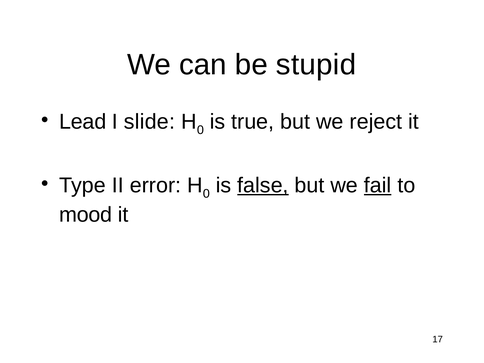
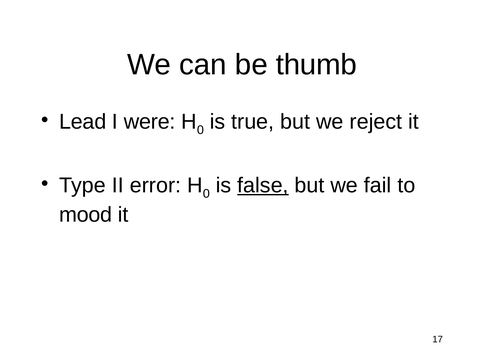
stupid: stupid -> thumb (316, 65)
slide: slide -> were (150, 122)
fail underline: present -> none (378, 186)
